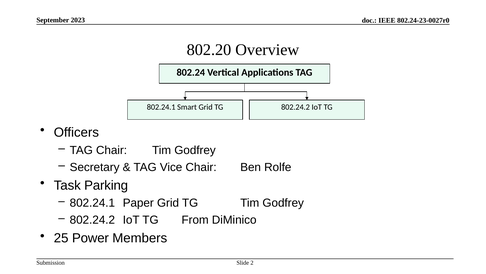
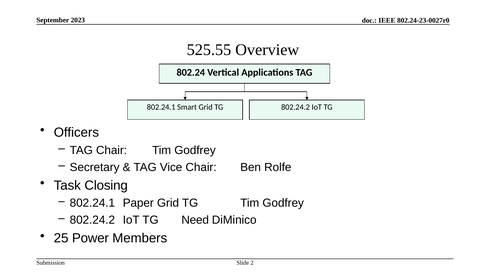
802.20: 802.20 -> 525.55 (209, 50)
Parking: Parking -> Closing (106, 185)
From: From -> Need (195, 219)
